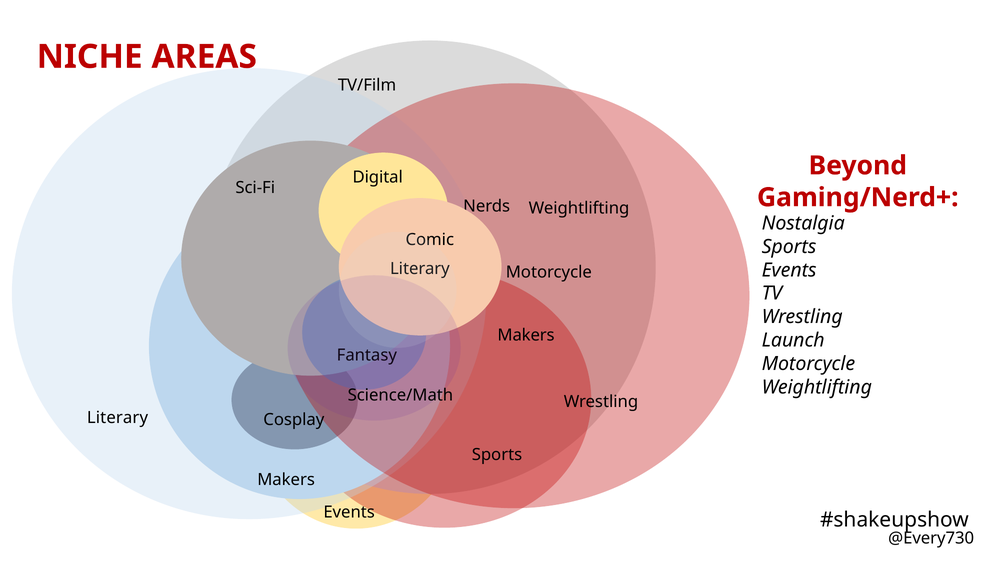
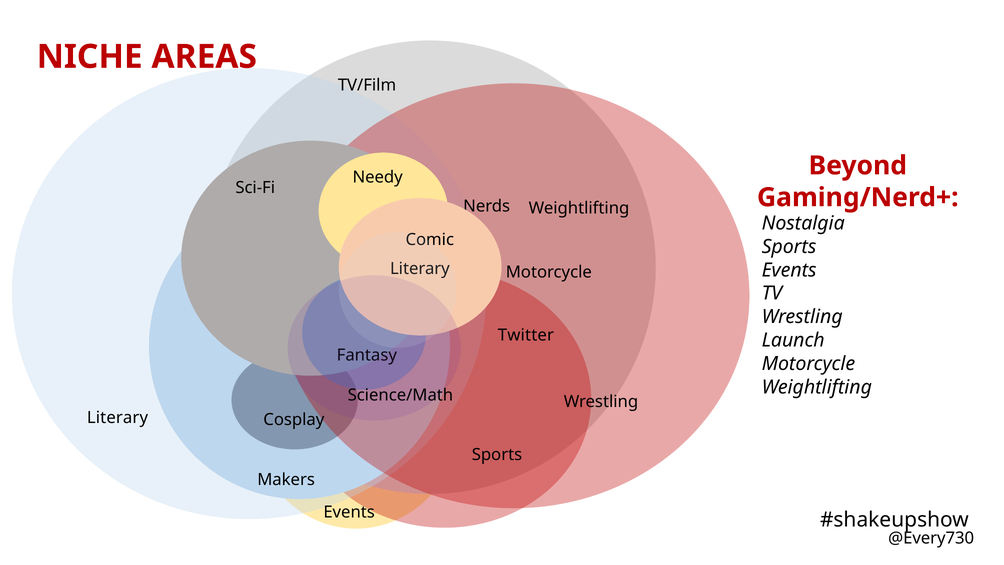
Digital: Digital -> Needy (378, 177)
Makers: Makers -> Twitter (526, 335)
